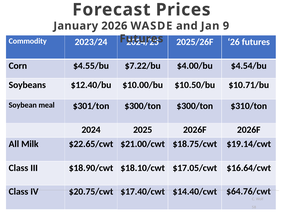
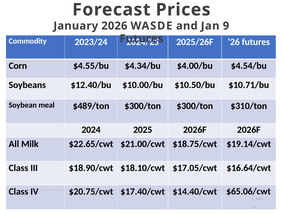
$7.22/bu: $7.22/bu -> $4.34/bu (143, 66)
$301/ton: $301/ton -> $489/ton (91, 106)
$64.76/cwt: $64.76/cwt -> $65.06/cwt (249, 191)
